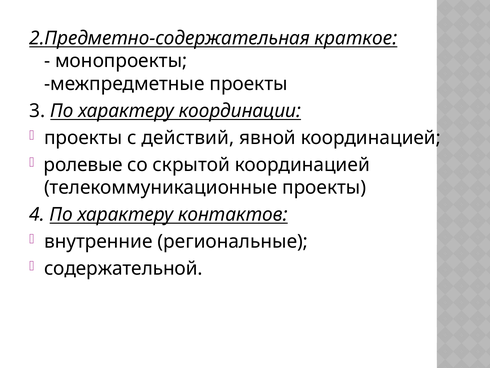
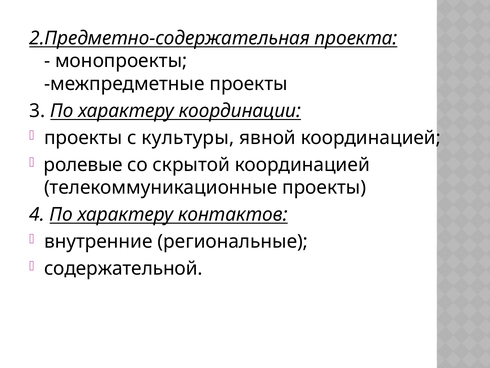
краткое: краткое -> проекта (356, 38)
действий: действий -> культуры (188, 138)
